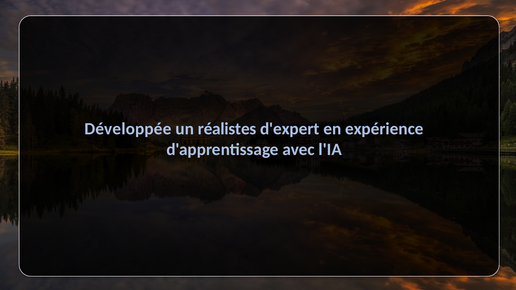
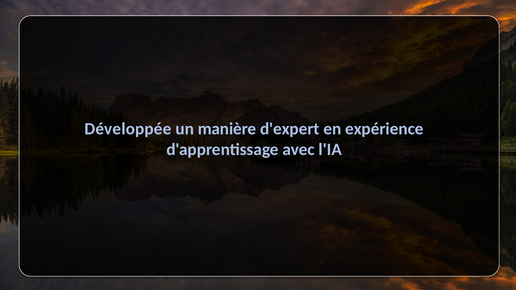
réalistes: réalistes -> manière (227, 129)
